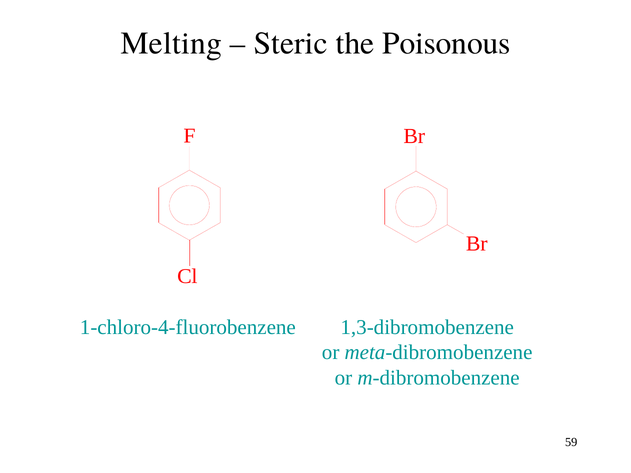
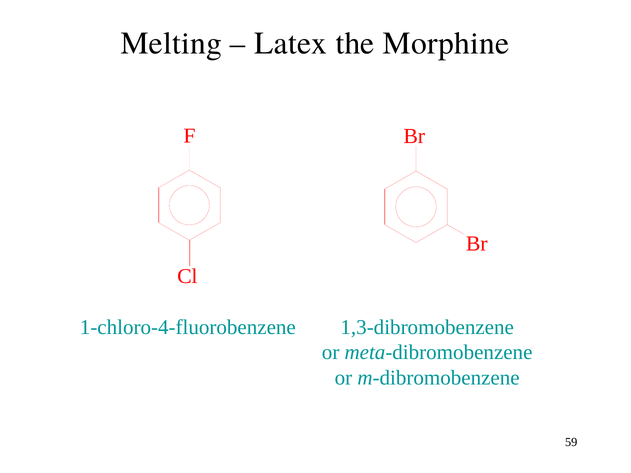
Steric: Steric -> Latex (291, 43)
Poisonous: Poisonous -> Morphine (446, 43)
